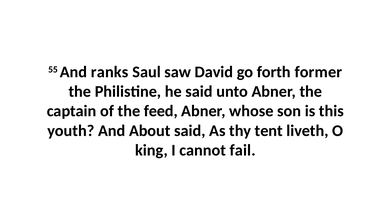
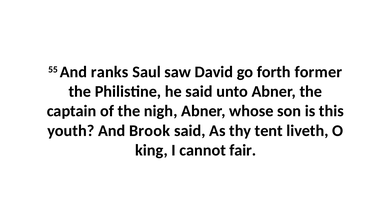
feed: feed -> nigh (161, 111)
About: About -> Brook (150, 131)
fail: fail -> fair (243, 150)
